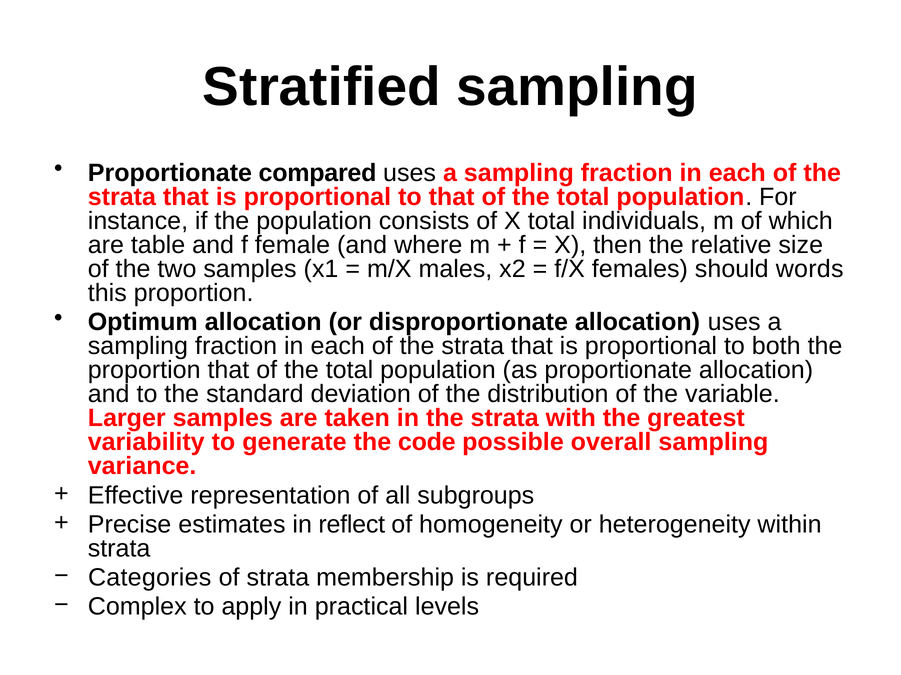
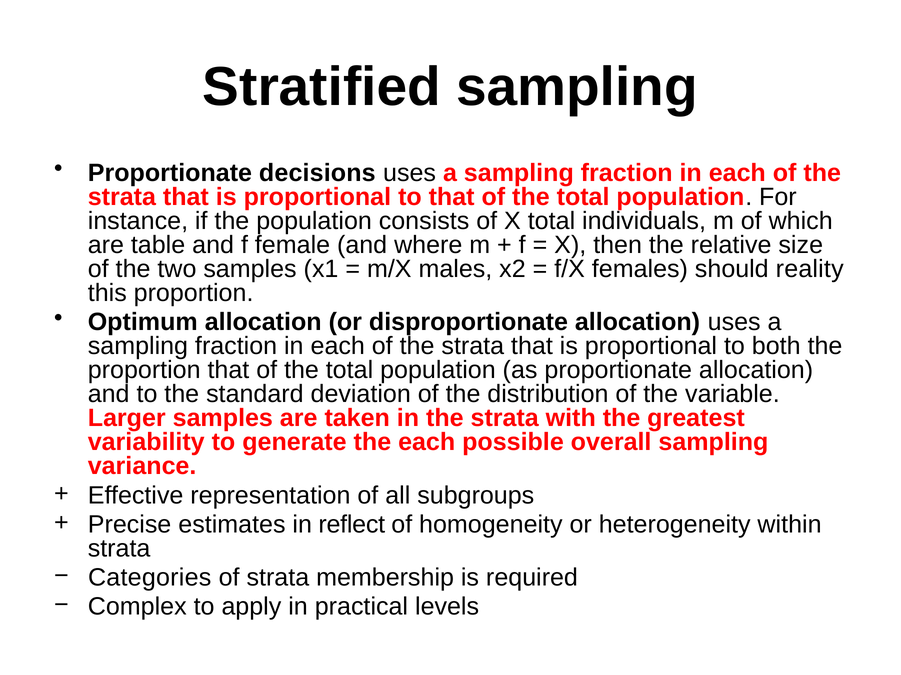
compared: compared -> decisions (317, 173)
words: words -> reality (810, 269)
the code: code -> each (427, 443)
